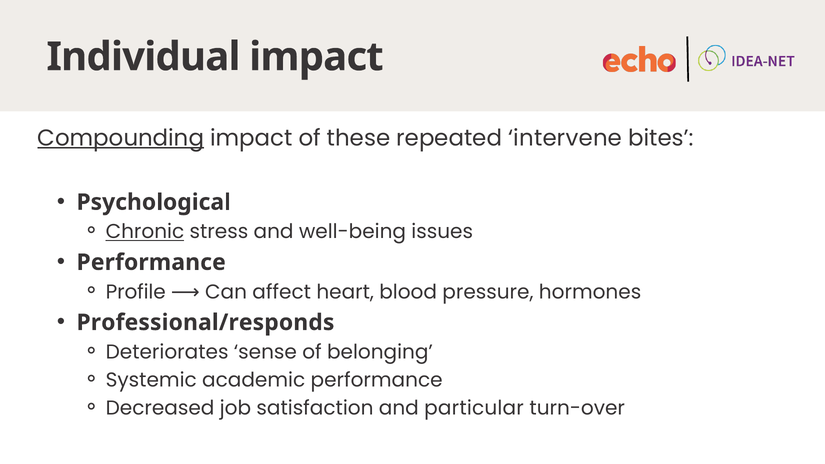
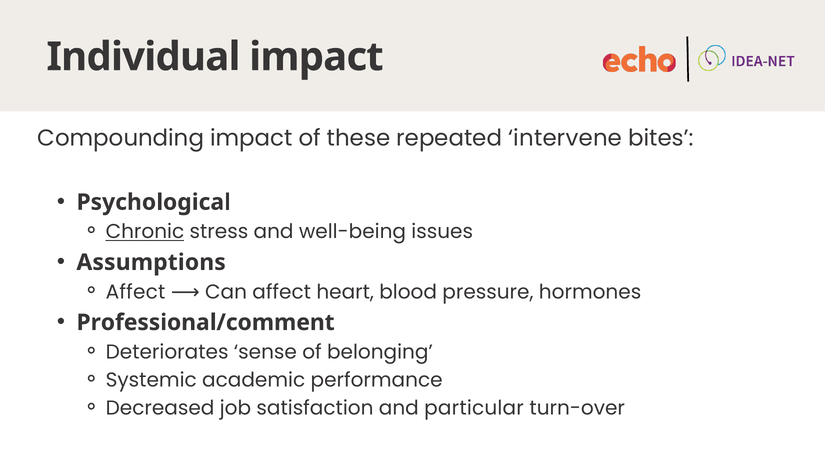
Compounding underline: present -> none (121, 138)
Performance: Performance -> Assumptions (151, 262)
Profile: Profile -> Affect (136, 292)
Professional/responds: Professional/responds -> Professional/comment (206, 323)
